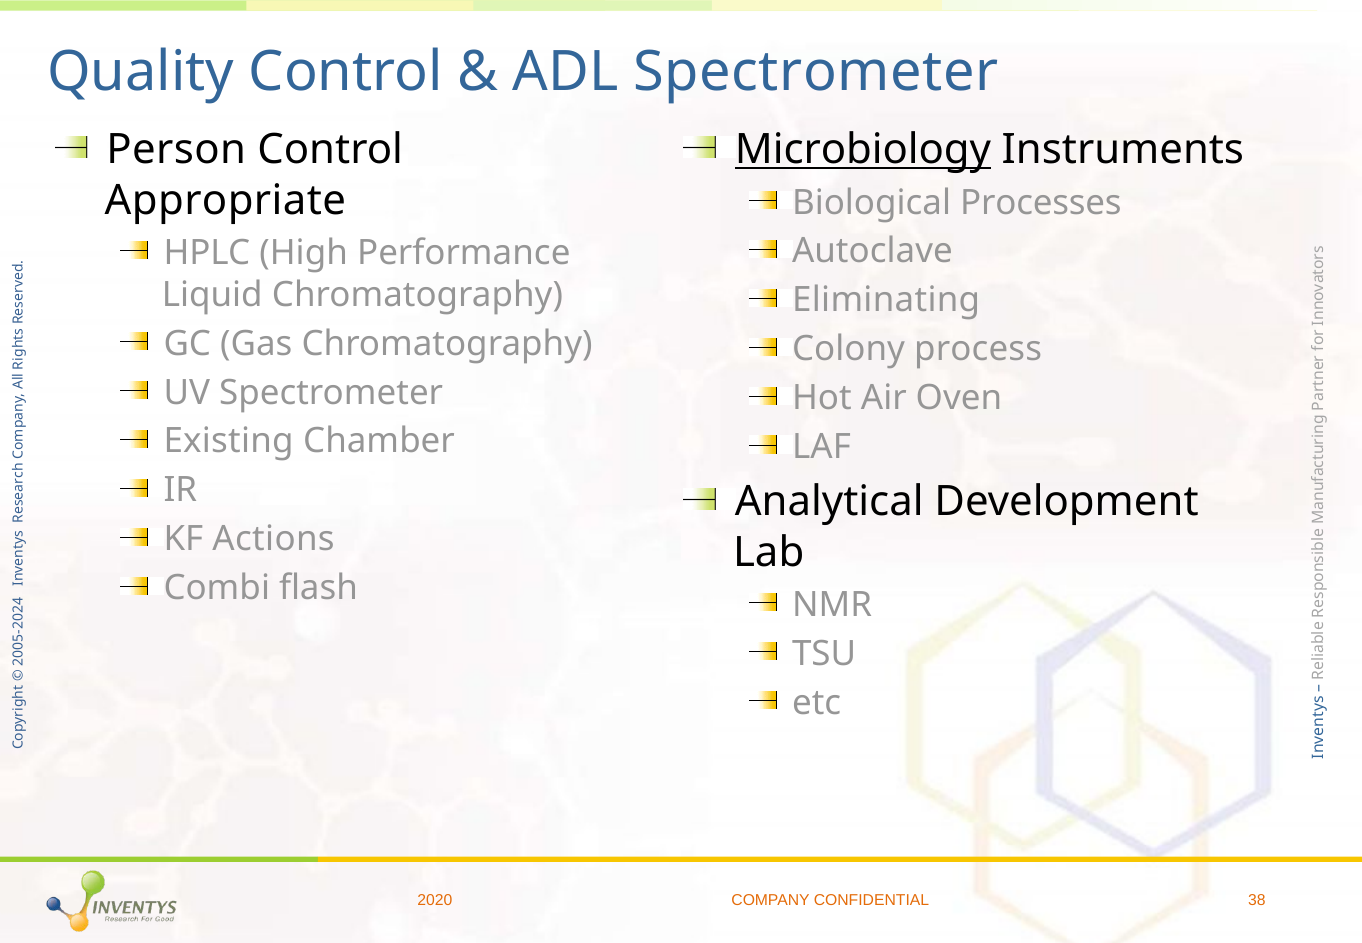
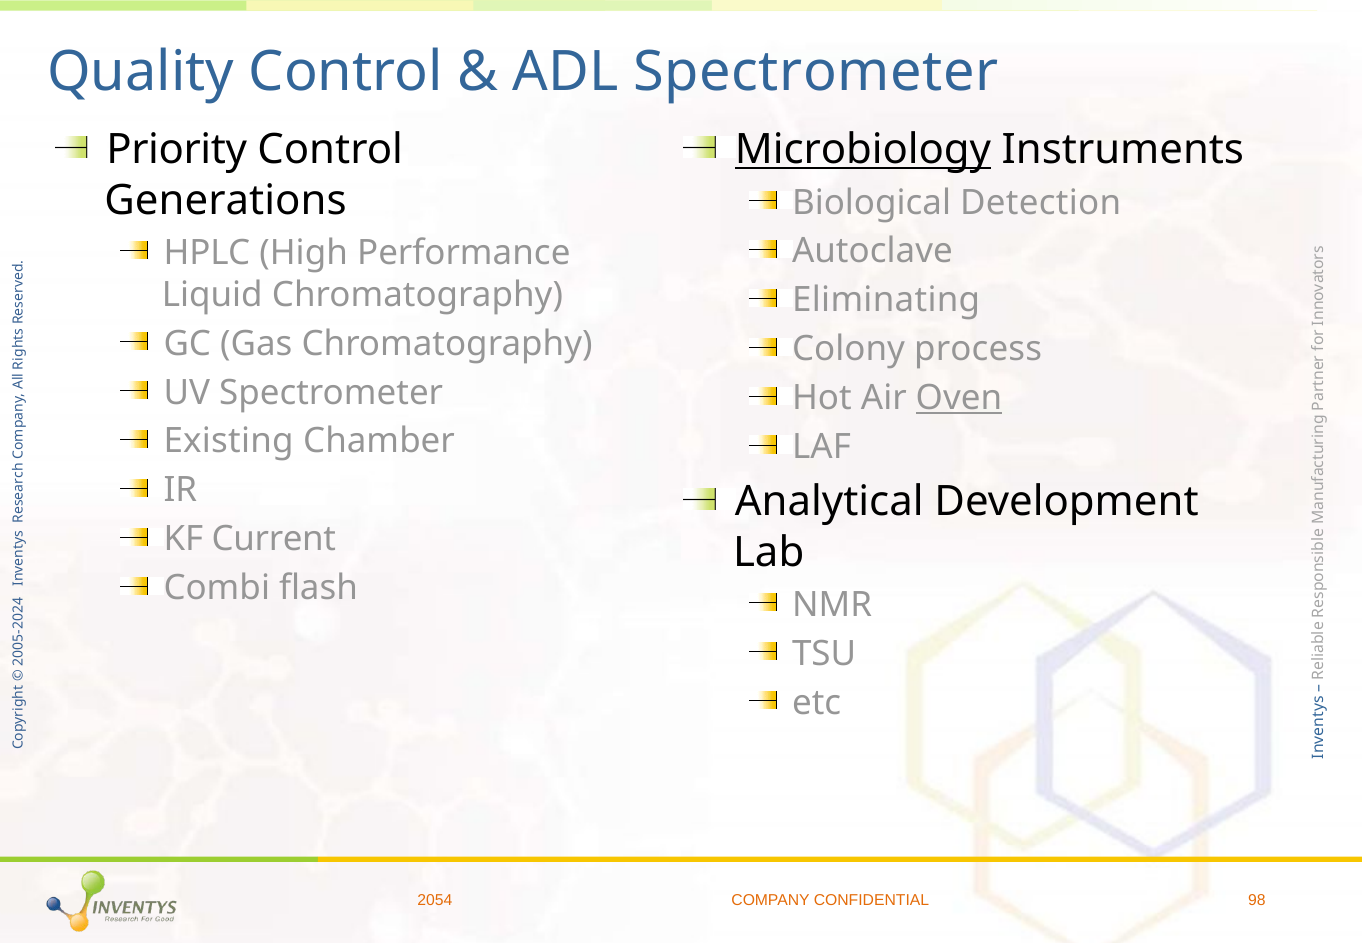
Person: Person -> Priority (177, 150)
Appropriate: Appropriate -> Generations (226, 200)
Processes: Processes -> Detection (1041, 202)
Oven underline: none -> present (959, 398)
Actions: Actions -> Current (274, 539)
2020: 2020 -> 2054 (435, 900)
38: 38 -> 98 (1257, 900)
